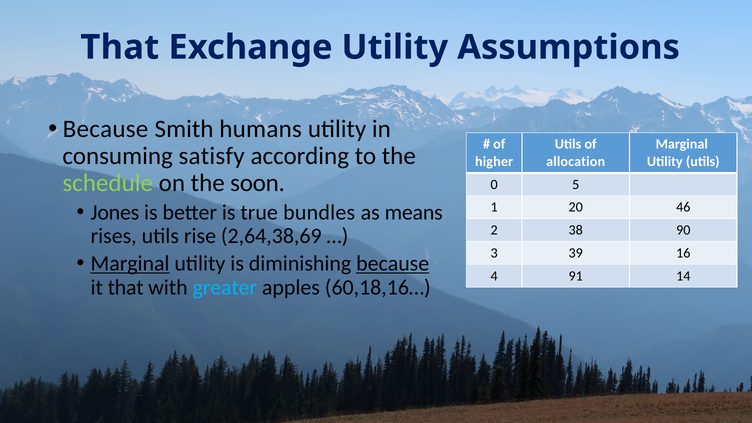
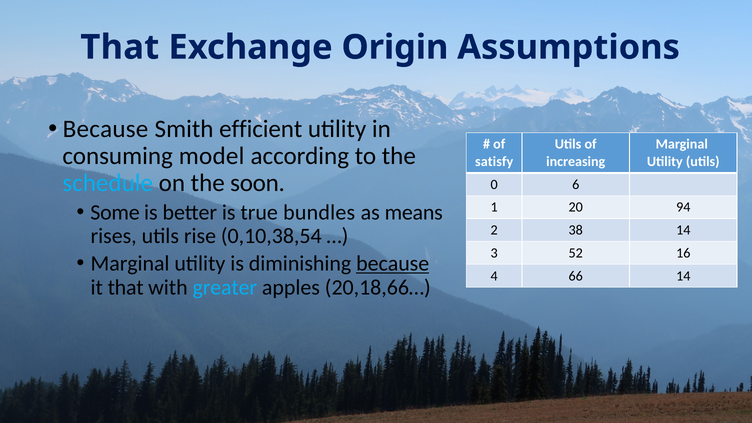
Exchange Utility: Utility -> Origin (395, 47)
humans: humans -> efficient (261, 129)
satisfy: satisfy -> model (212, 156)
higher: higher -> satisfy (494, 162)
allocation: allocation -> increasing (576, 162)
schedule colour: light green -> light blue (108, 183)
5: 5 -> 6 (576, 184)
Jones: Jones -> Some (115, 212)
46: 46 -> 94 (683, 207)
38 90: 90 -> 14 (683, 230)
2,64,38,69: 2,64,38,69 -> 0,10,38,54 (271, 236)
39: 39 -> 52 (576, 253)
Marginal underline: present -> none (130, 264)
91: 91 -> 66 (576, 276)
60,18,16…: 60,18,16… -> 20,18,66… (378, 287)
